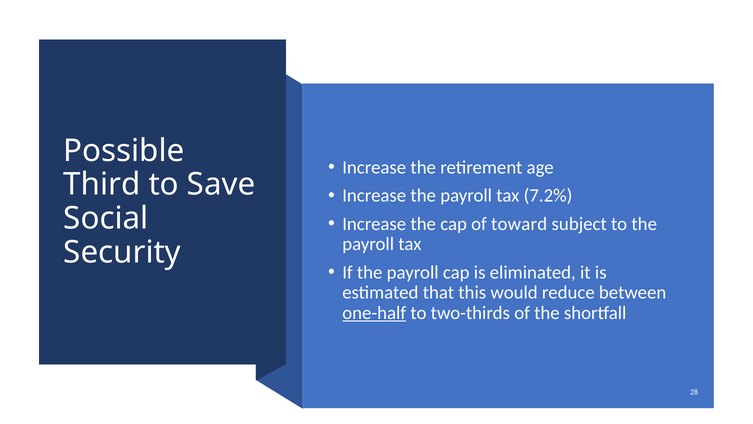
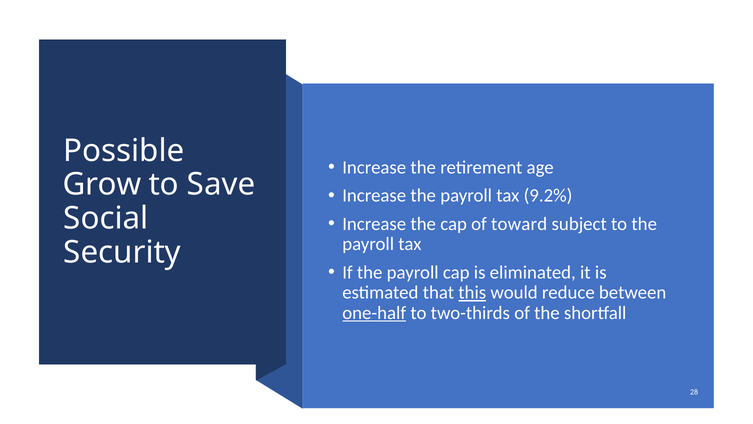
Third: Third -> Grow (102, 184)
7.2%: 7.2% -> 9.2% (548, 195)
this underline: none -> present (472, 292)
